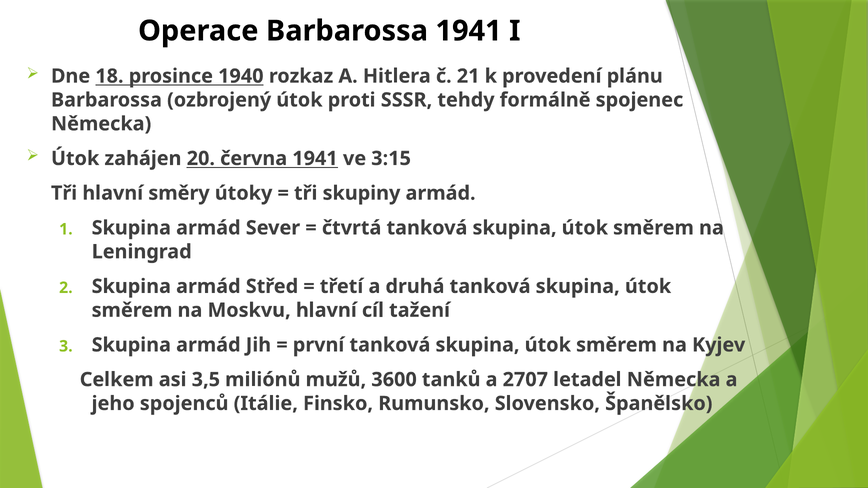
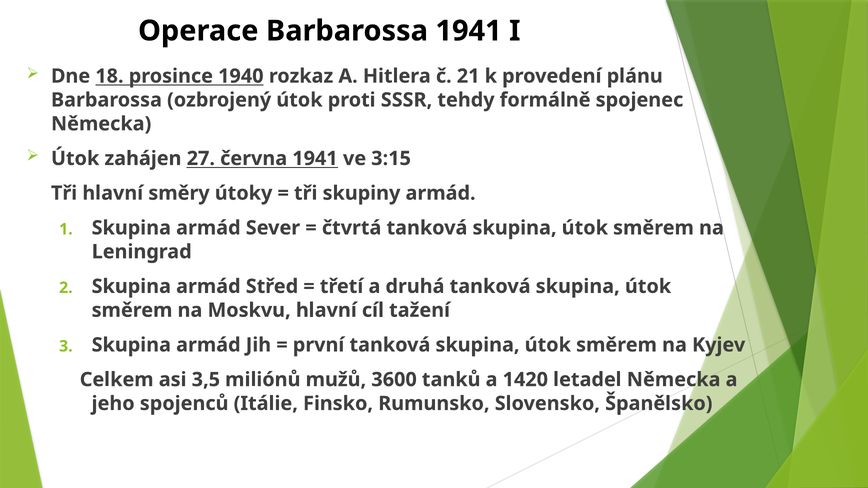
20: 20 -> 27 (201, 159)
2707: 2707 -> 1420 (525, 380)
